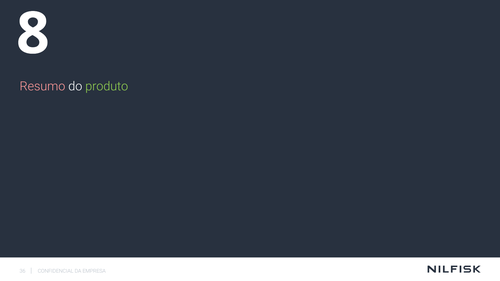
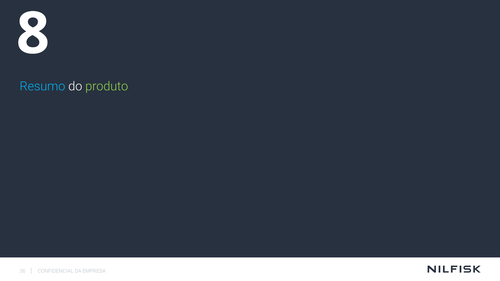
Resumo colour: pink -> light blue (42, 87)
